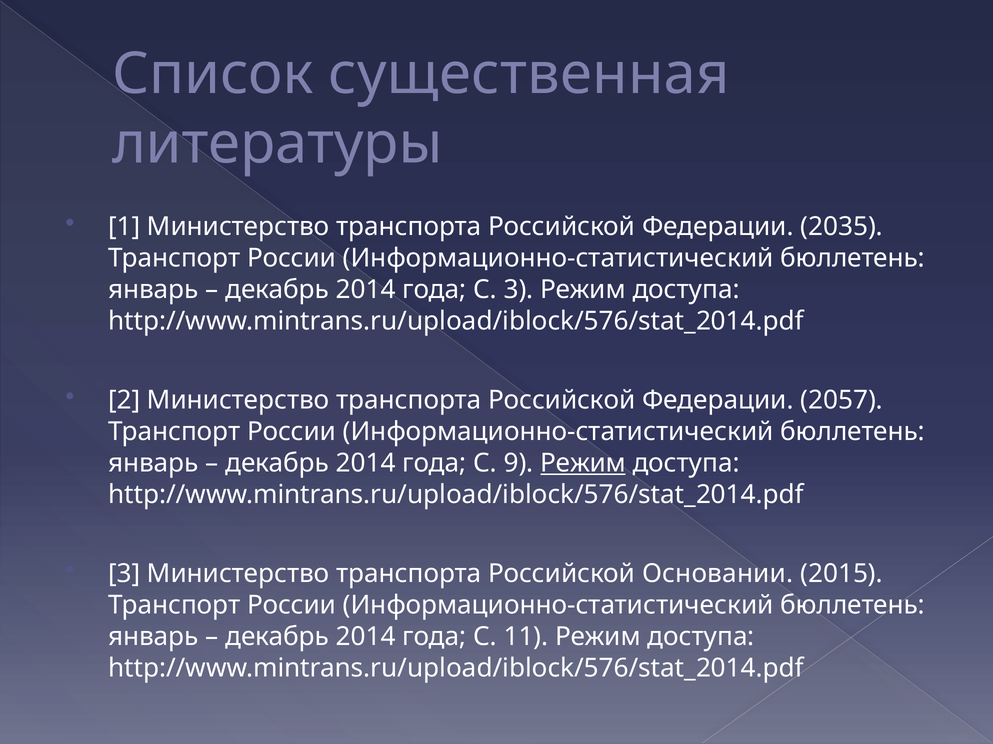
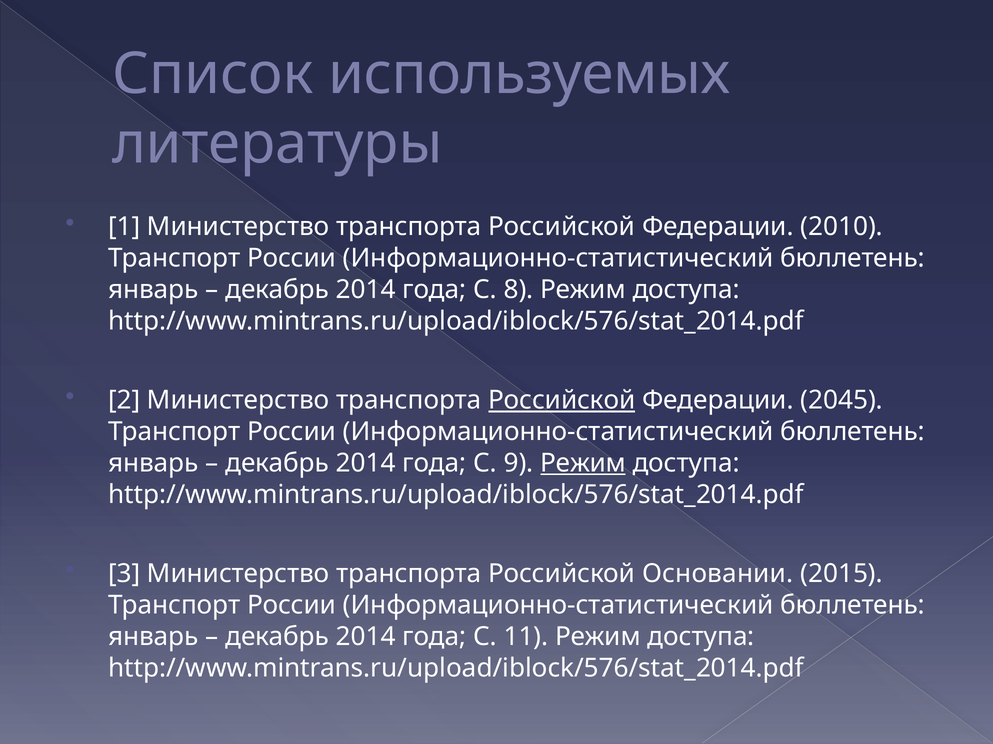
существенная: существенная -> используемых (529, 74)
2035: 2035 -> 2010 (842, 227)
С 3: 3 -> 8 (518, 290)
Российской underline: none -> present (562, 401)
2057: 2057 -> 2045 (842, 401)
